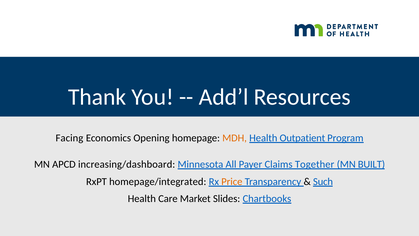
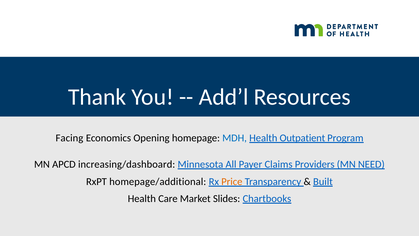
MDH colour: orange -> blue (235, 138)
Together: Together -> Providers (315, 164)
BUILT: BUILT -> NEED (371, 164)
homepage/integrated: homepage/integrated -> homepage/additional (158, 181)
Such: Such -> Built (323, 181)
